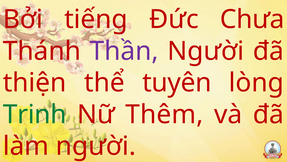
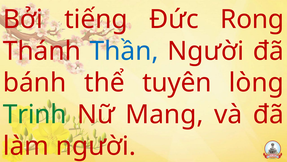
Chưa: Chưa -> Rong (252, 19)
Thần colour: purple -> blue (124, 51)
thiện: thiện -> bánh (35, 83)
Thêm: Thêm -> Mang (164, 114)
